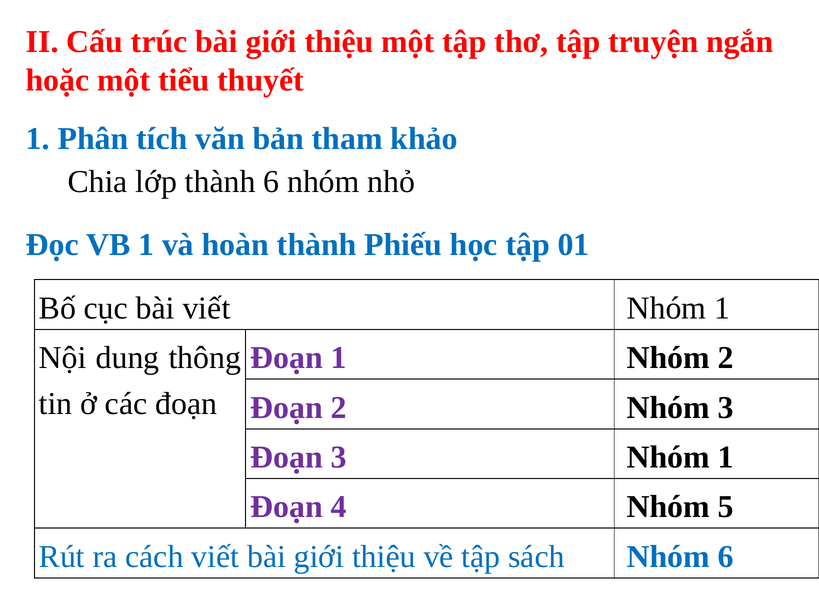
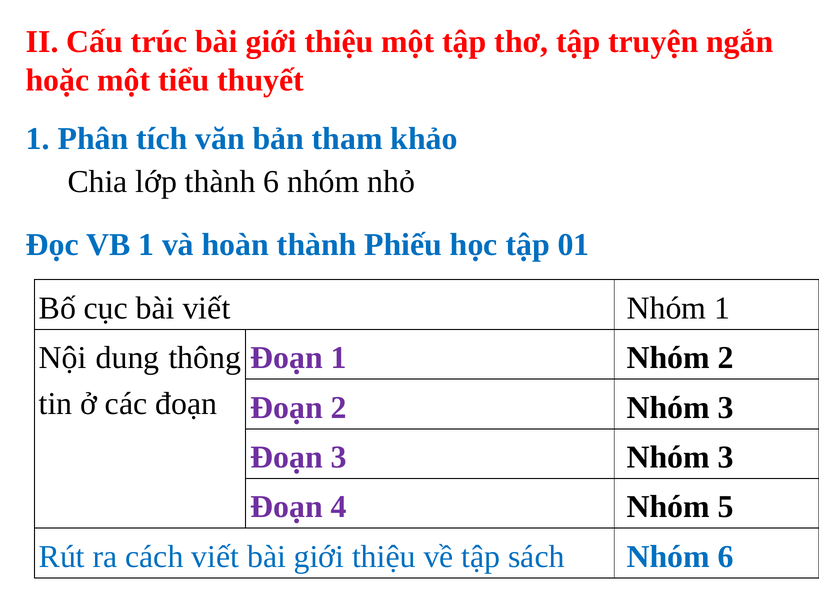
3 Nhóm 1: 1 -> 3 (726, 457)
